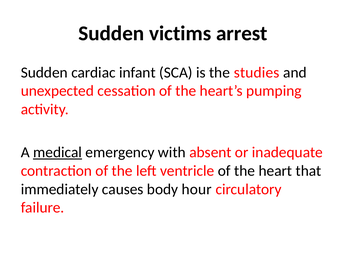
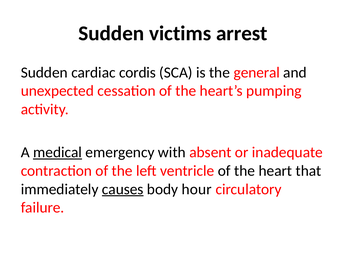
infant: infant -> cordis (137, 73)
studies: studies -> general (257, 73)
causes underline: none -> present (123, 190)
